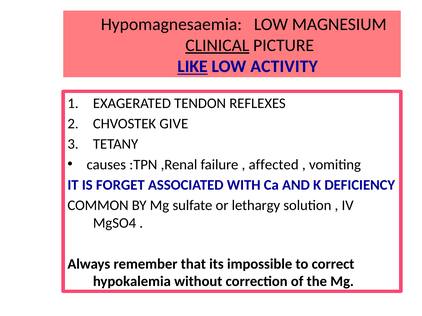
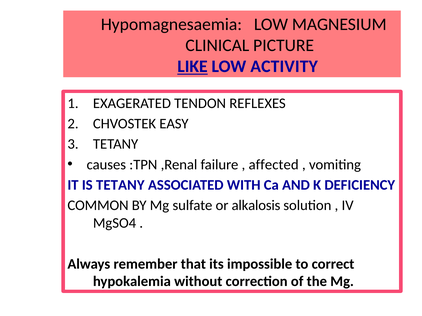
CLINICAL underline: present -> none (217, 46)
GIVE: GIVE -> EASY (174, 124)
IS FORGET: FORGET -> TETANY (120, 185)
lethargy: lethargy -> alkalosis (256, 206)
